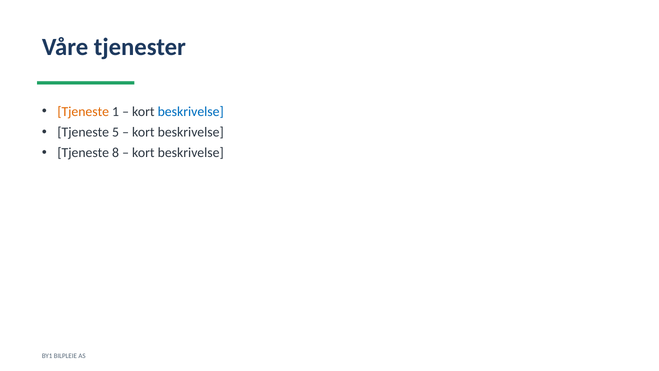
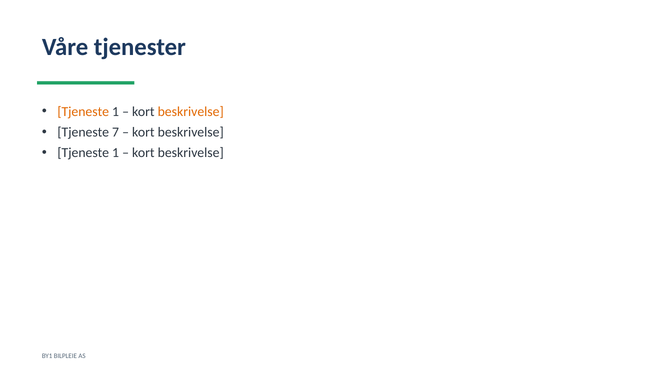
beskrivelse colour: blue -> orange (191, 112)
5: 5 -> 7 (116, 132)
8: 8 -> 1 (116, 153)
